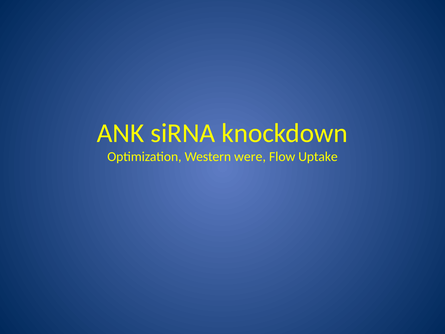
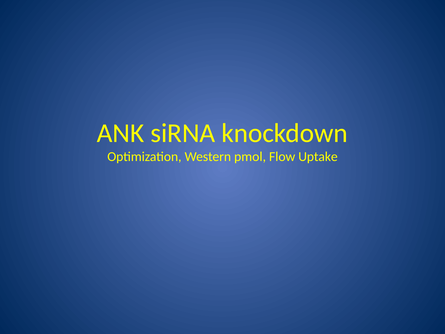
were: were -> pmol (250, 157)
